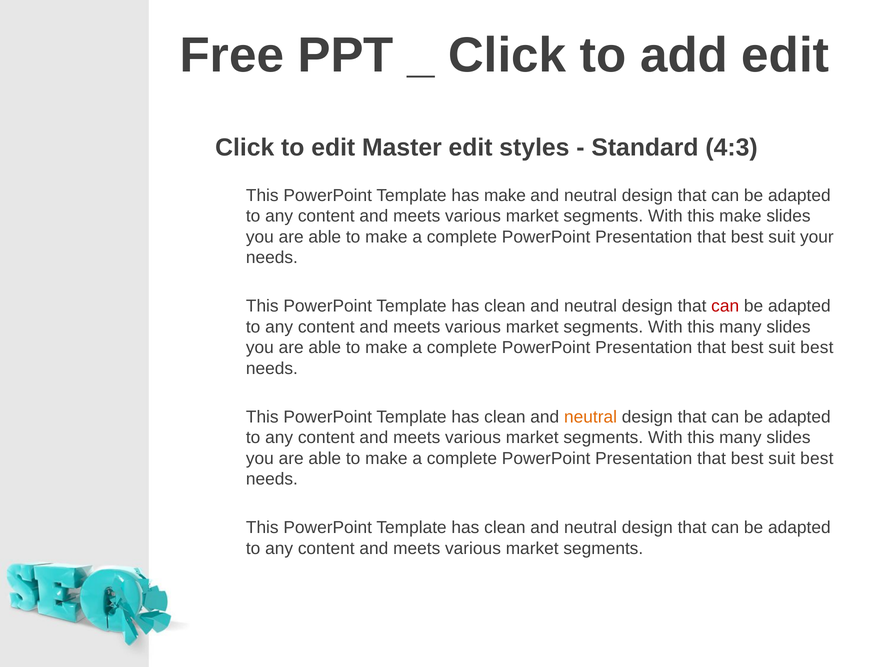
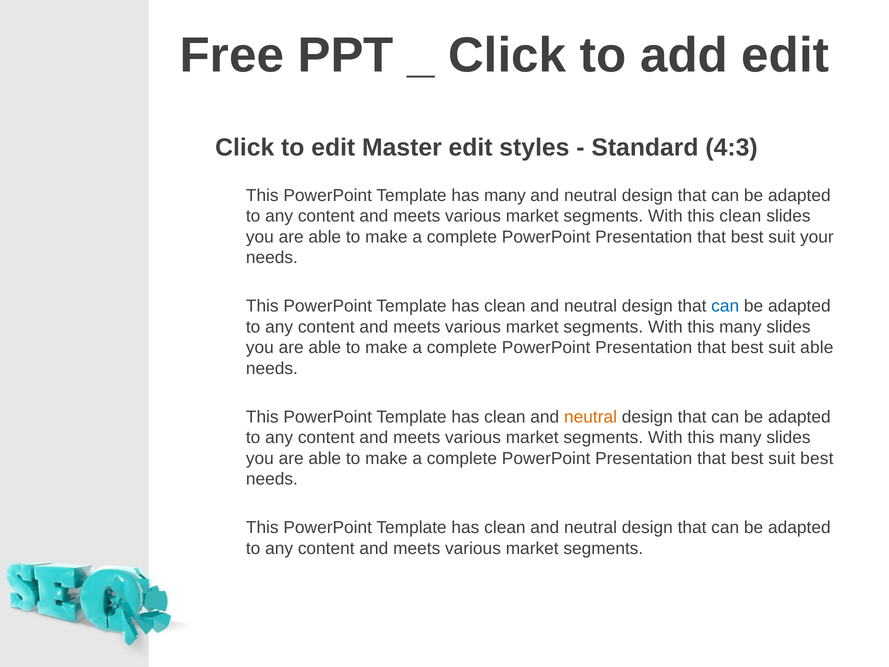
has make: make -> many (505, 195)
this make: make -> clean (740, 216)
can colour: red -> blue (725, 306)
best: best -> able (817, 348)
